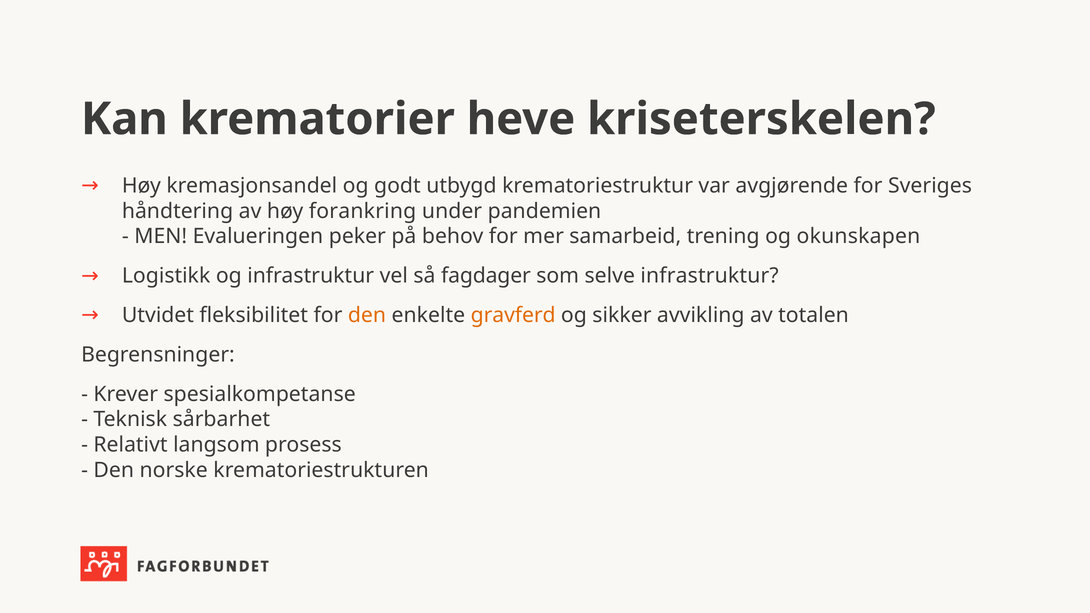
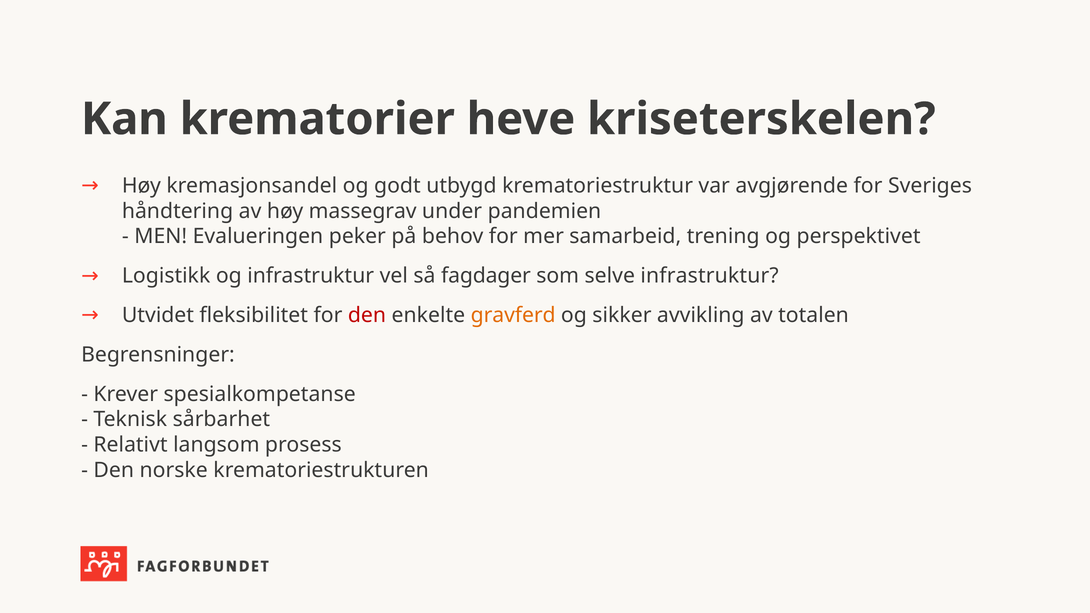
forankring: forankring -> massegrav (363, 211)
okunskapen: okunskapen -> perspektivet (859, 237)
den colour: orange -> red (367, 315)
